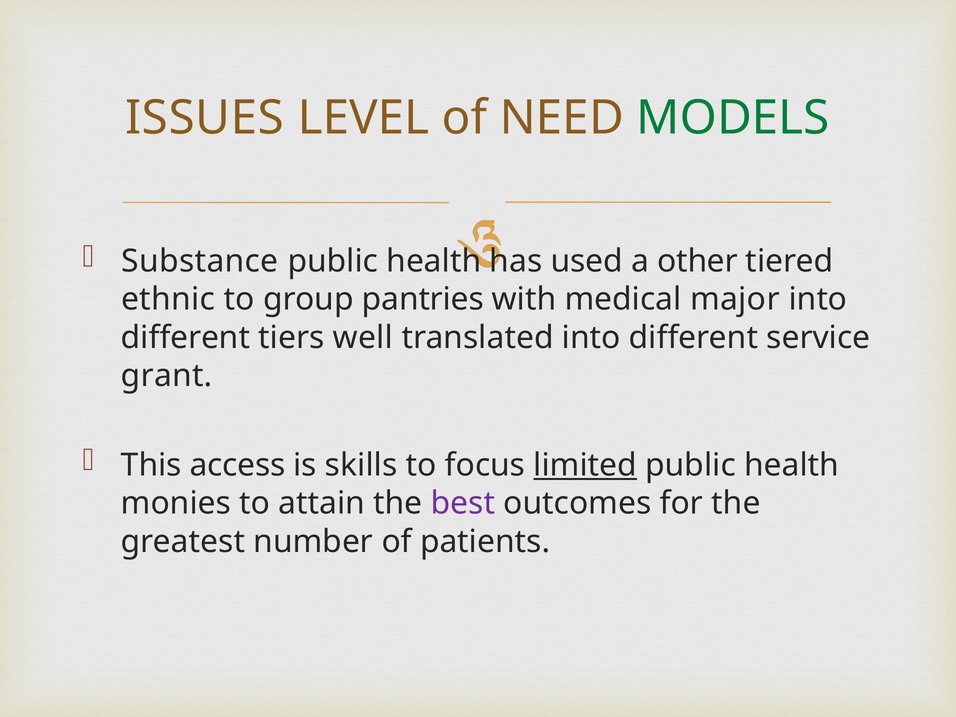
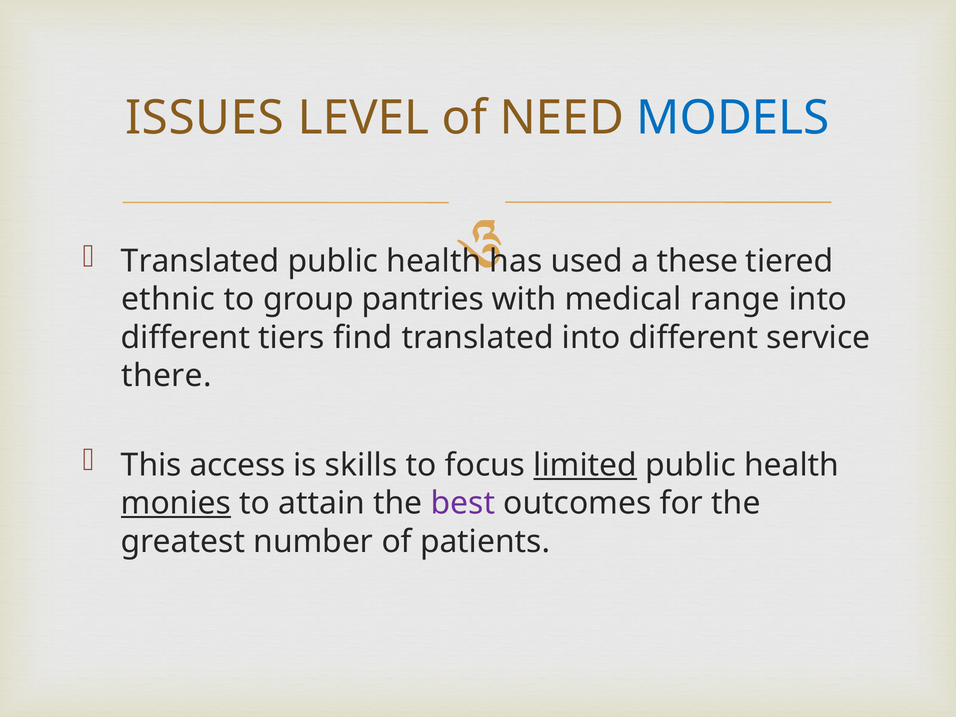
MODELS colour: green -> blue (733, 118)
Substance: Substance -> Translated (200, 261)
other: other -> these (698, 261)
major: major -> range (735, 299)
well: well -> find (363, 338)
grant: grant -> there (167, 376)
monies underline: none -> present (176, 503)
